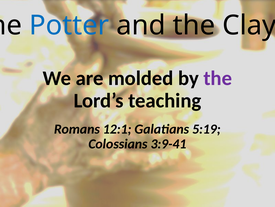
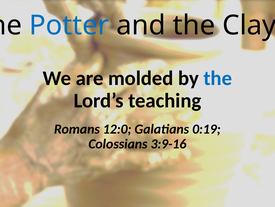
the colour: purple -> blue (218, 78)
12:1: 12:1 -> 12:0 (117, 129)
5:19: 5:19 -> 0:19 (206, 129)
3:9-41: 3:9-41 -> 3:9-16 (169, 144)
